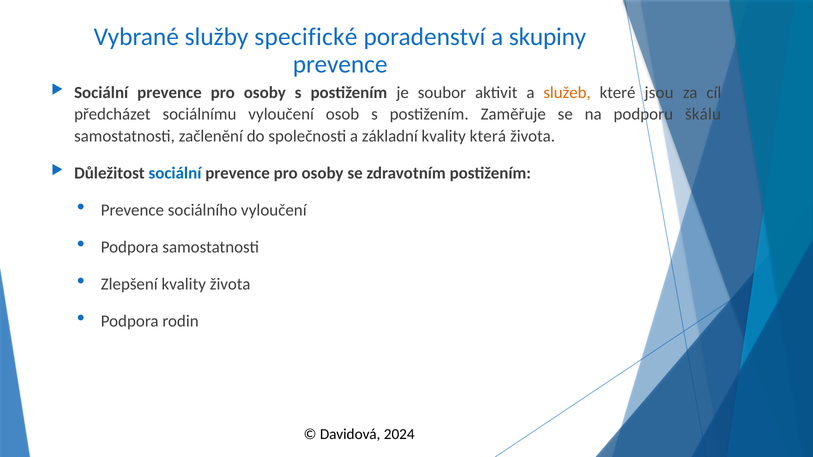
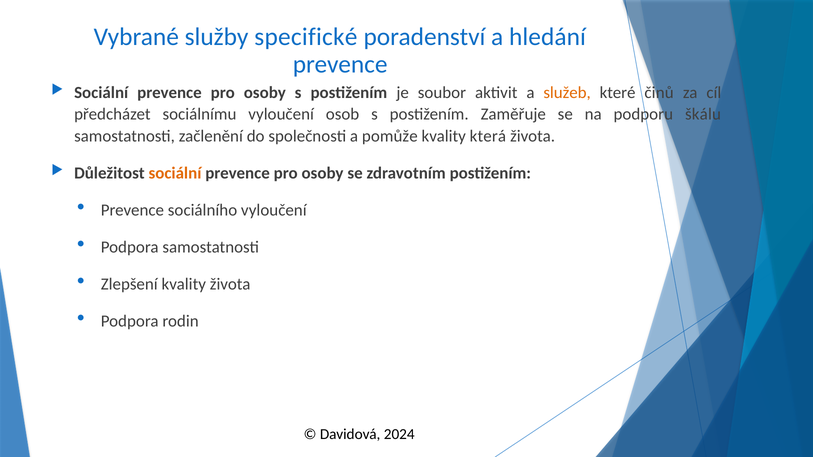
skupiny: skupiny -> hledání (547, 37)
jsou: jsou -> činů (659, 93)
základní: základní -> pomůže (390, 136)
sociální colour: blue -> orange (175, 173)
